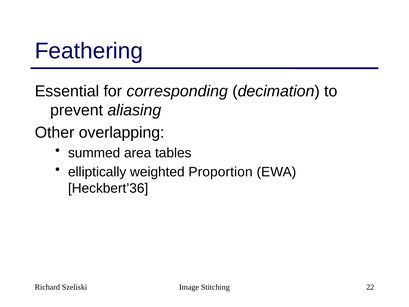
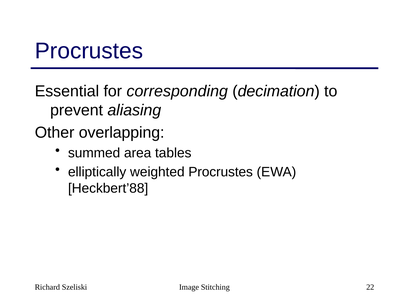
Feathering: Feathering -> Procrustes (89, 51)
weighted Proportion: Proportion -> Procrustes (221, 172)
Heckbert’36: Heckbert’36 -> Heckbert’88 (108, 188)
